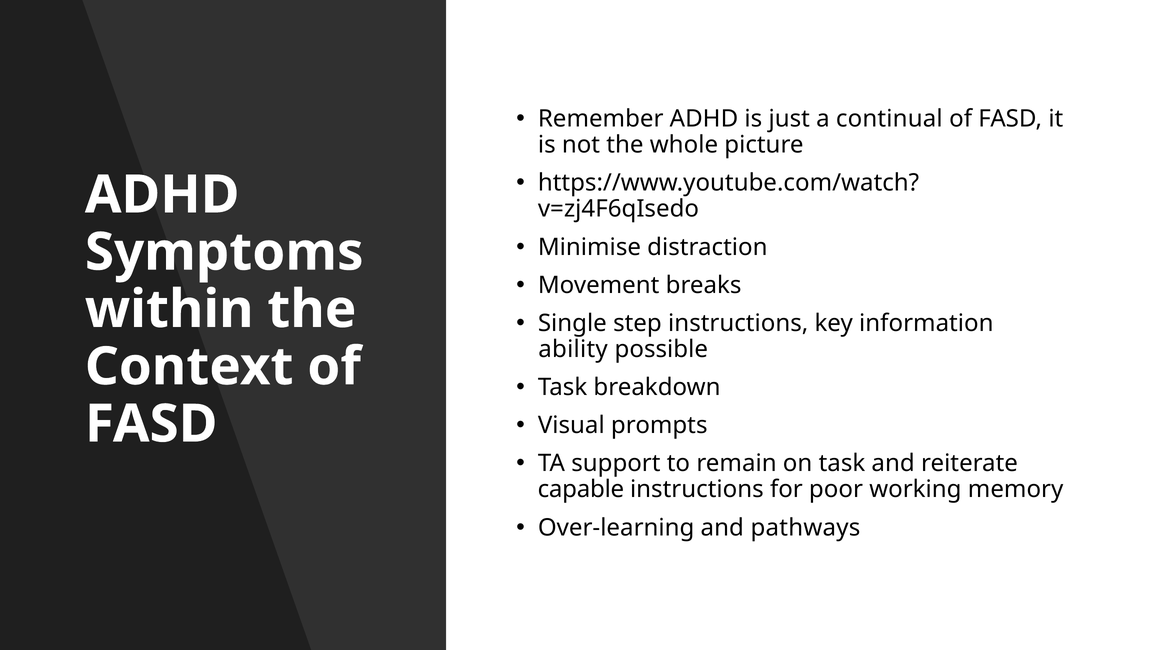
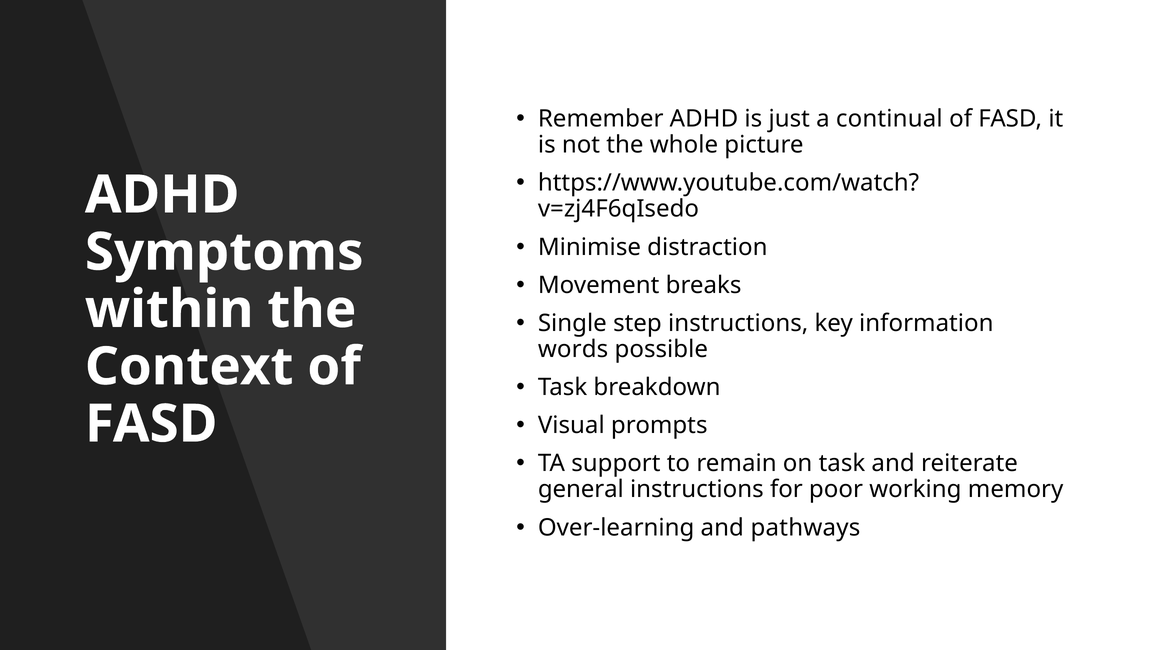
ability: ability -> words (573, 349)
capable: capable -> general (581, 489)
